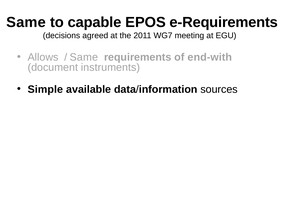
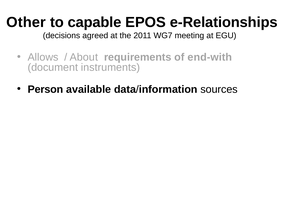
Same: Same -> Other (26, 22)
e-Requirements: e-Requirements -> e-Relationships (224, 22)
Same: Same -> About (84, 57)
Simple: Simple -> Person (45, 89)
